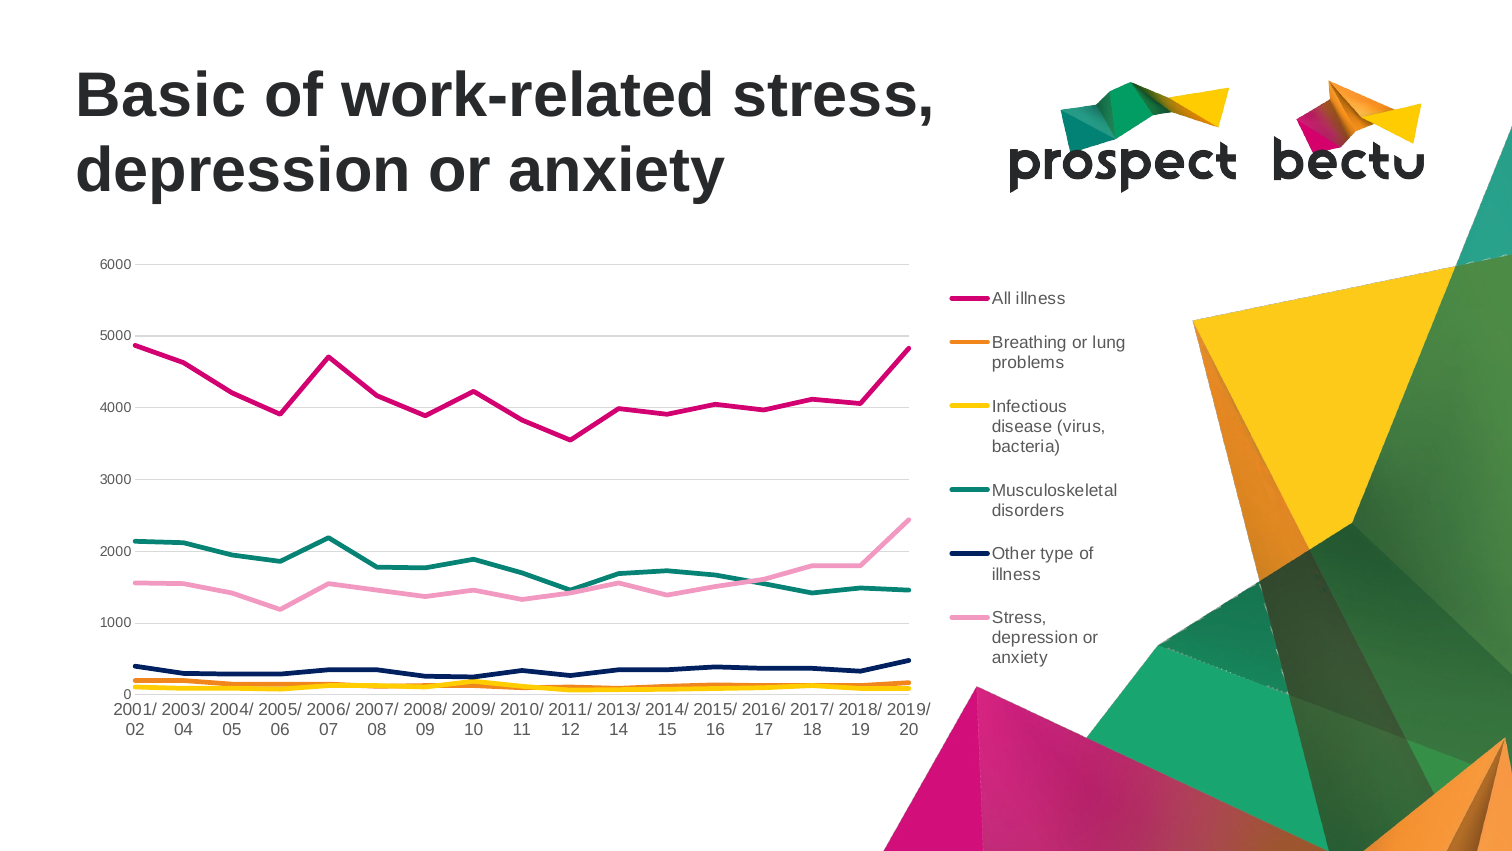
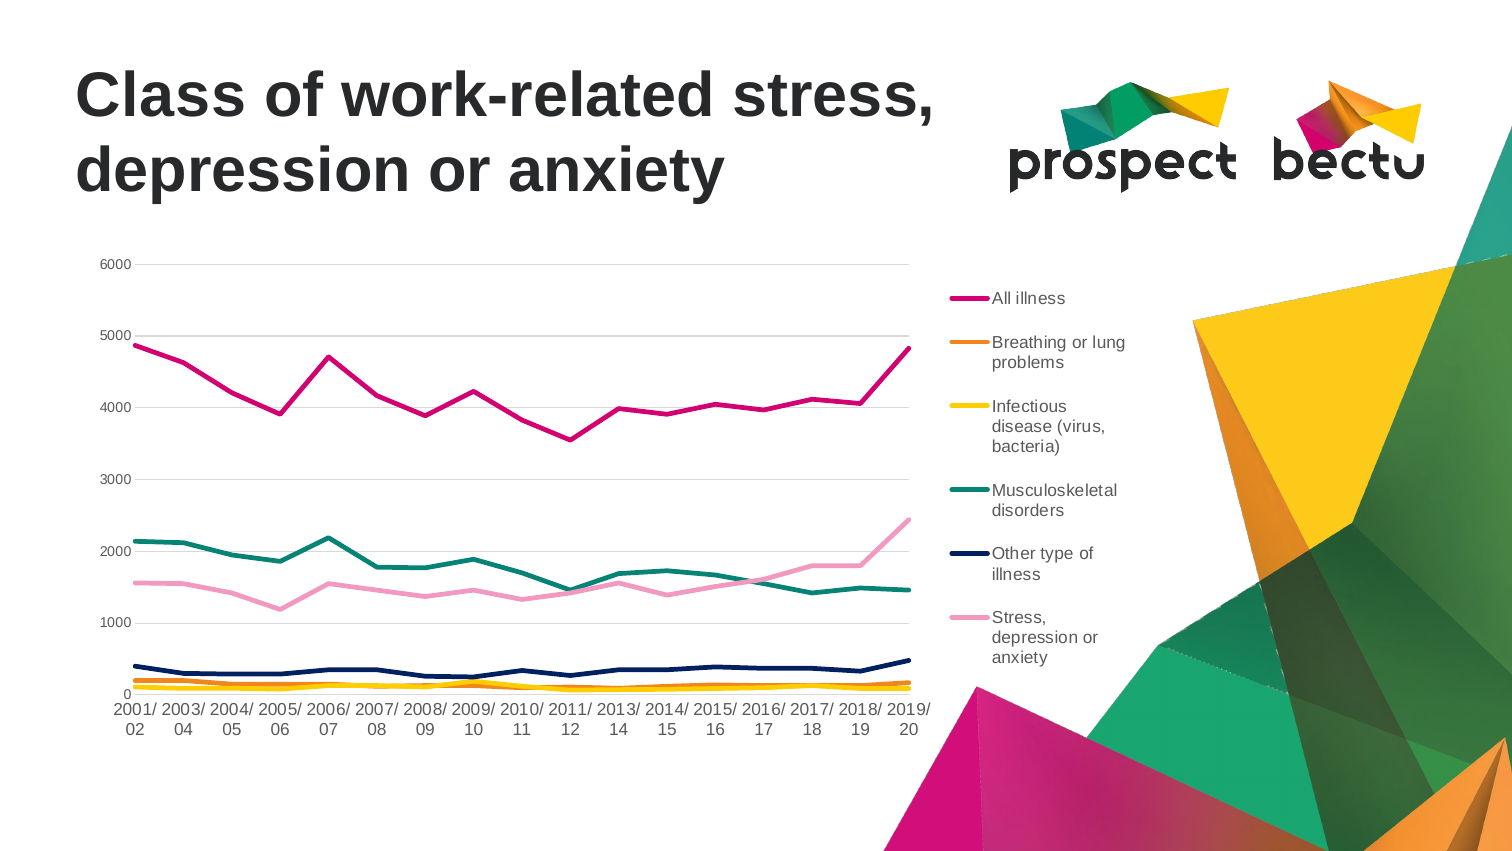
Basic: Basic -> Class (161, 96)
